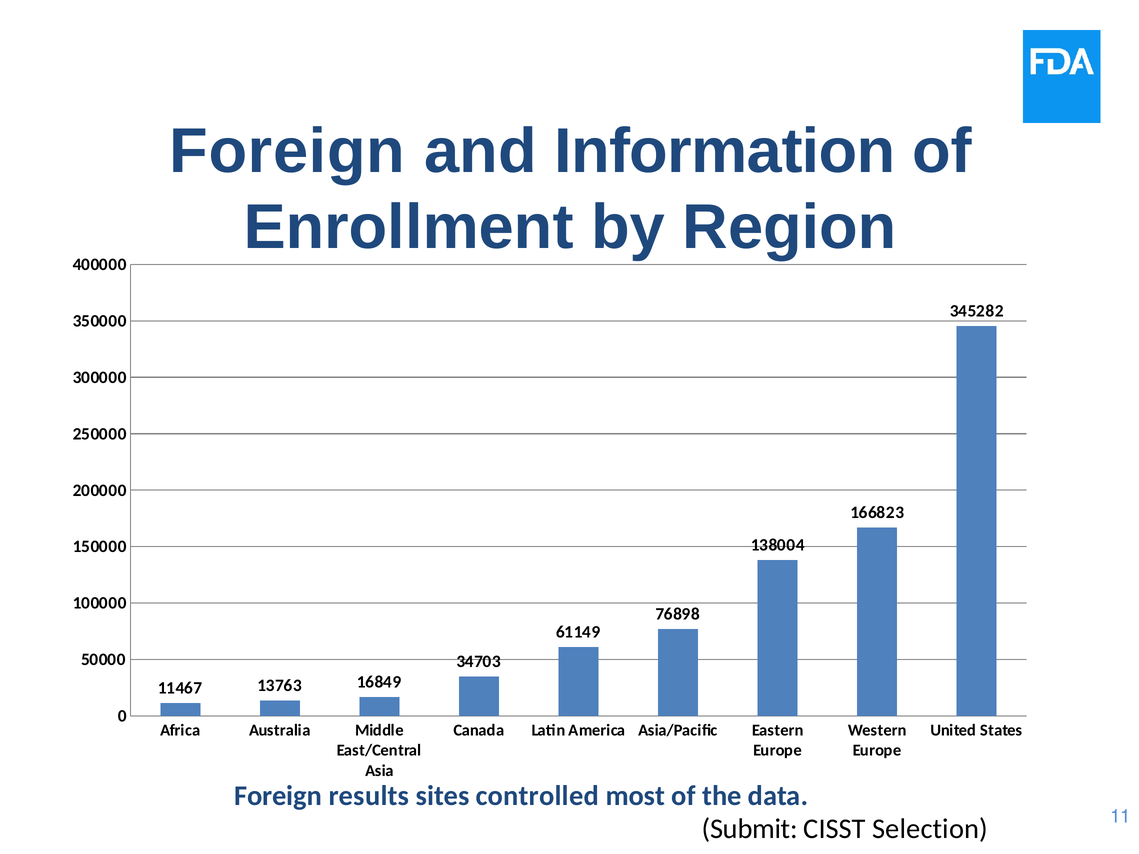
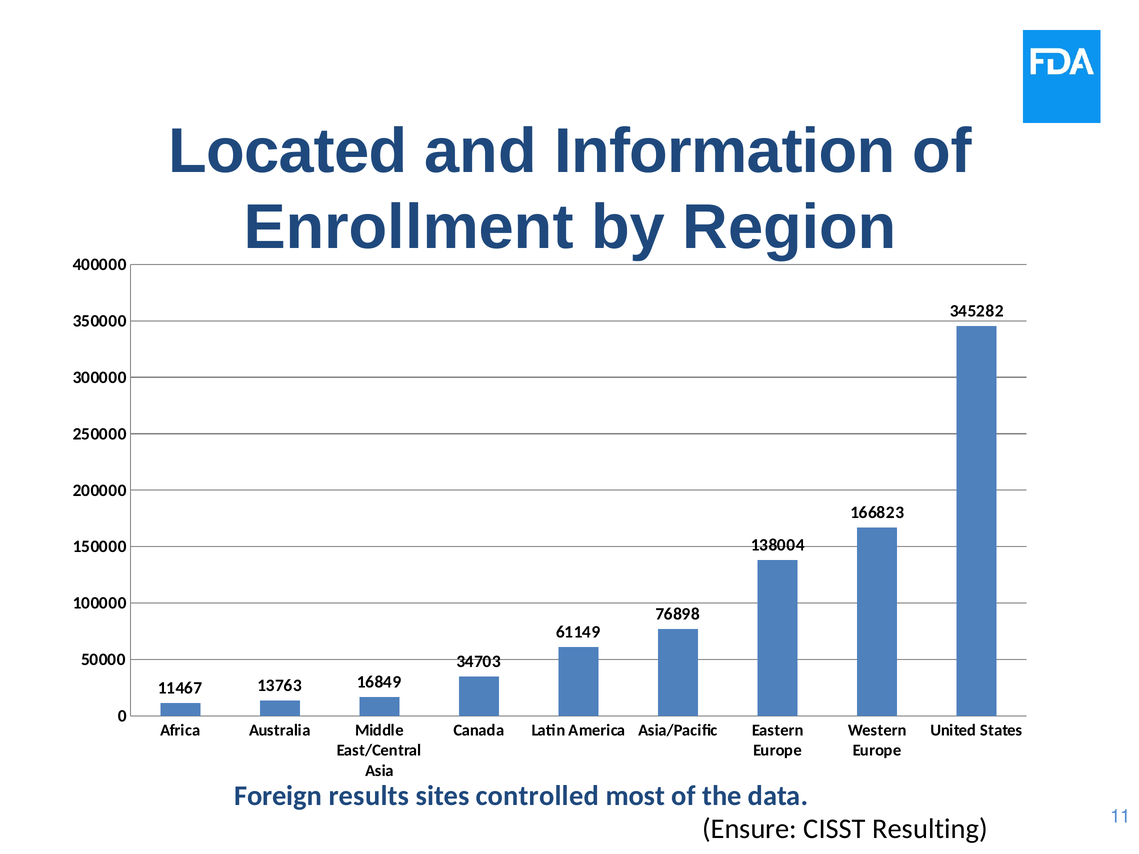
Foreign: Foreign -> Located (288, 152)
Submit: Submit -> Ensure (750, 829)
Selection: Selection -> Resulting (930, 829)
